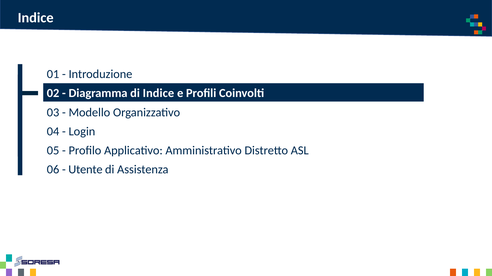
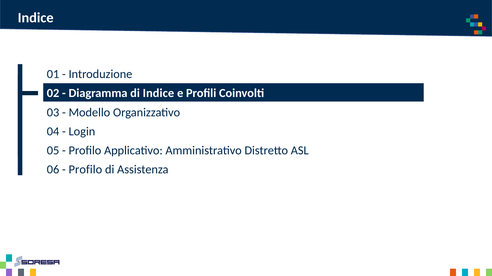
Utente: Utente -> Profilo (85, 170)
